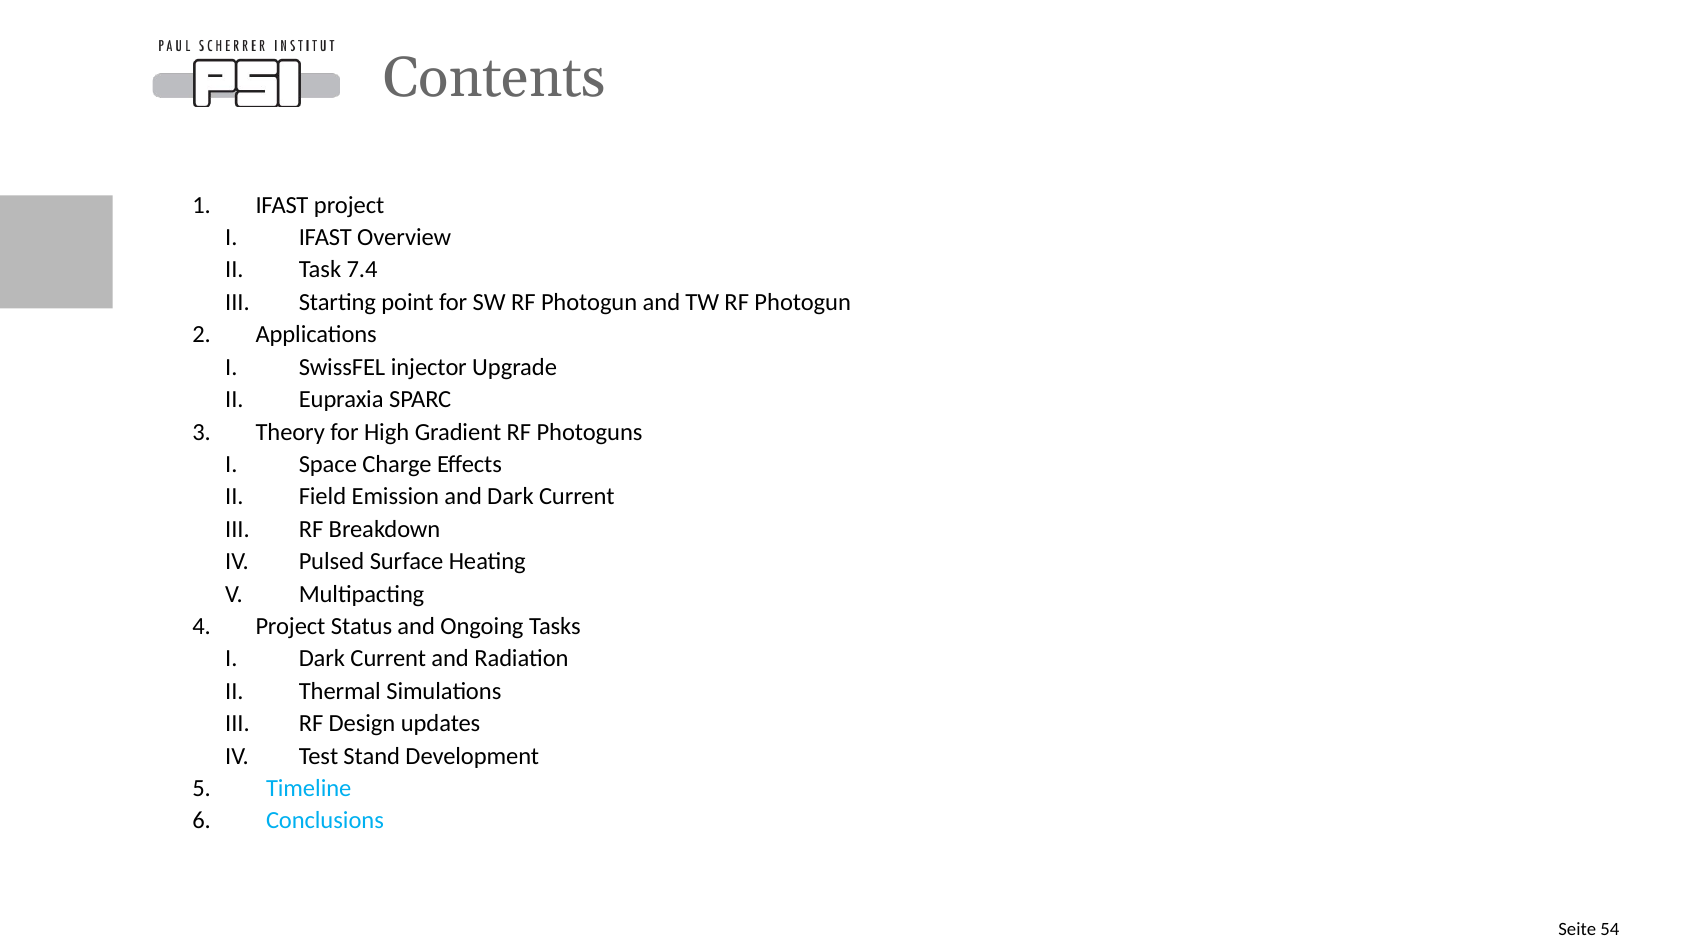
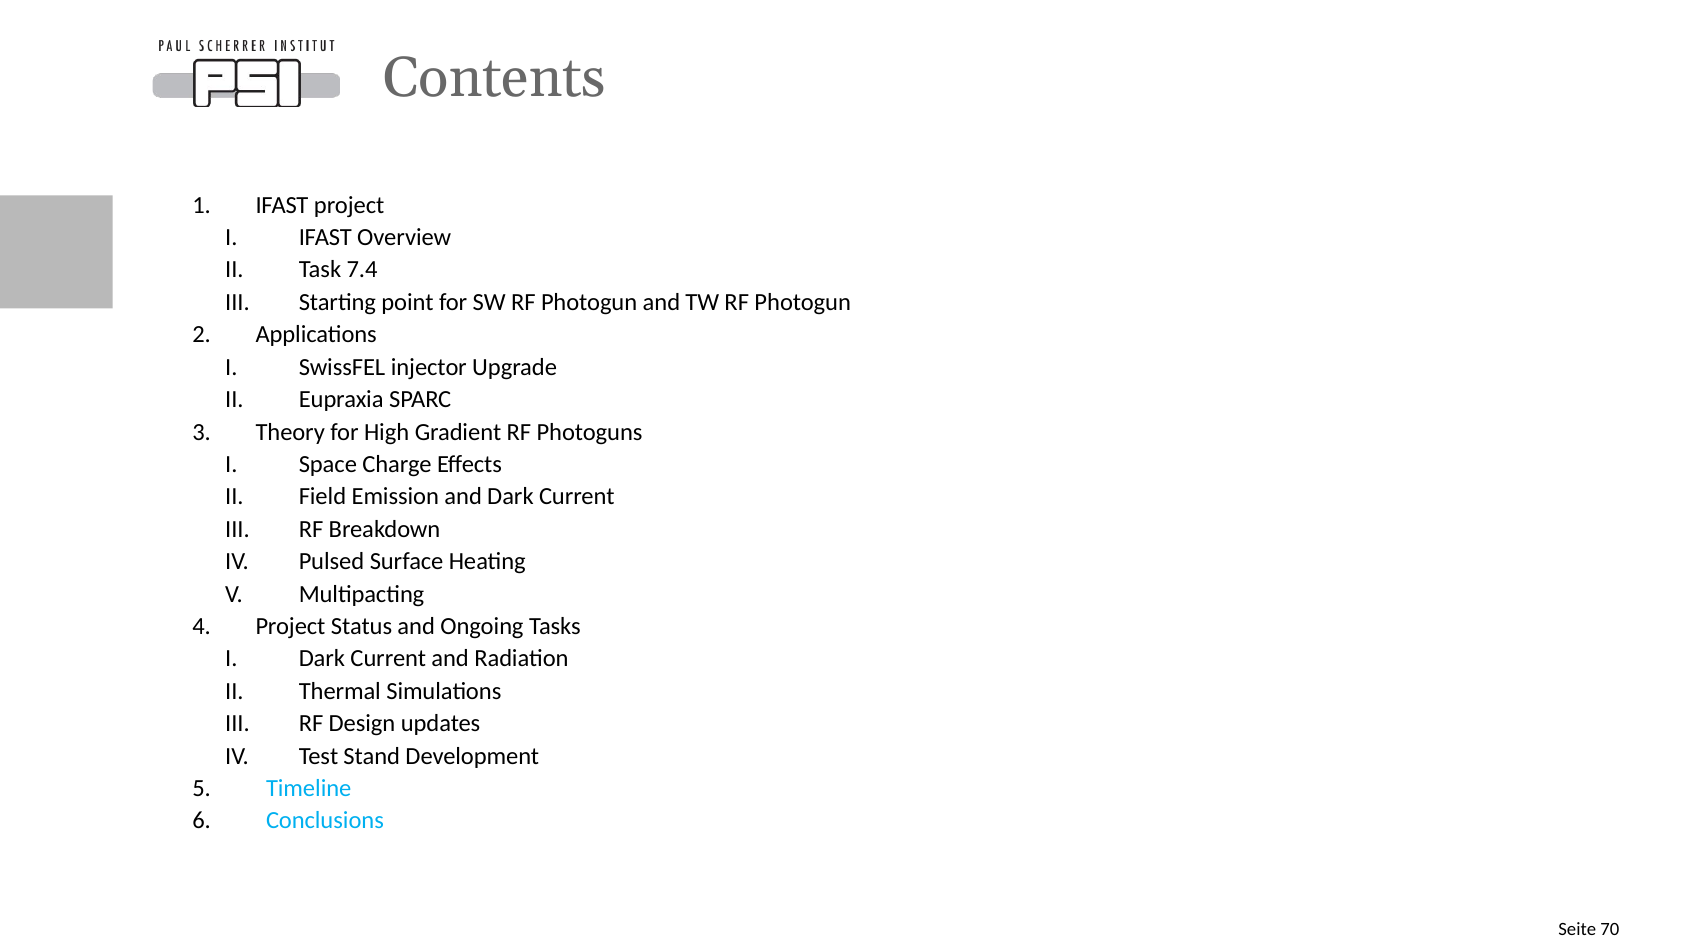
54: 54 -> 70 (1610, 929)
